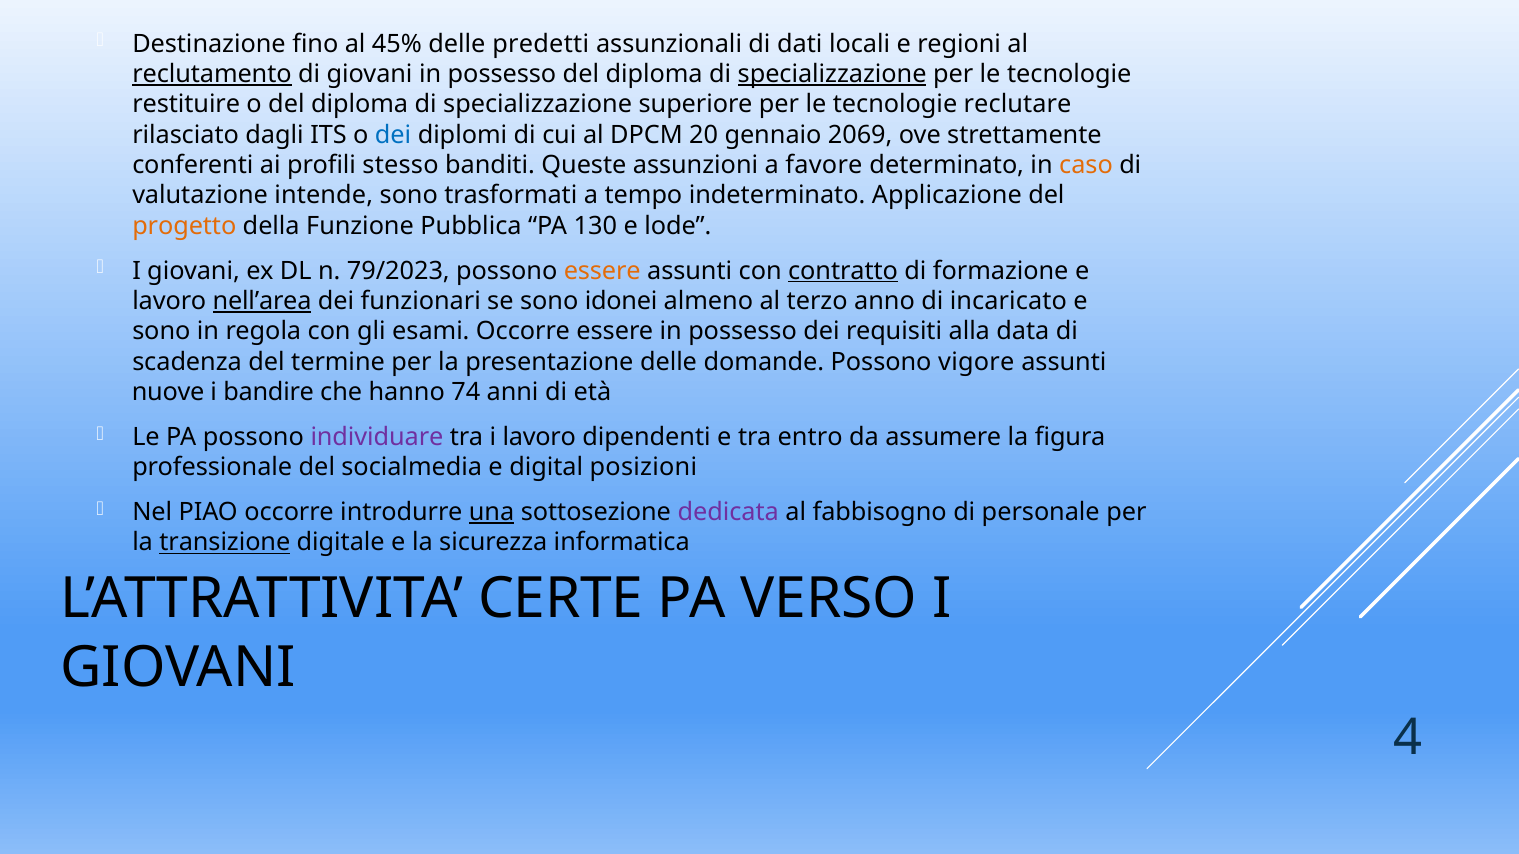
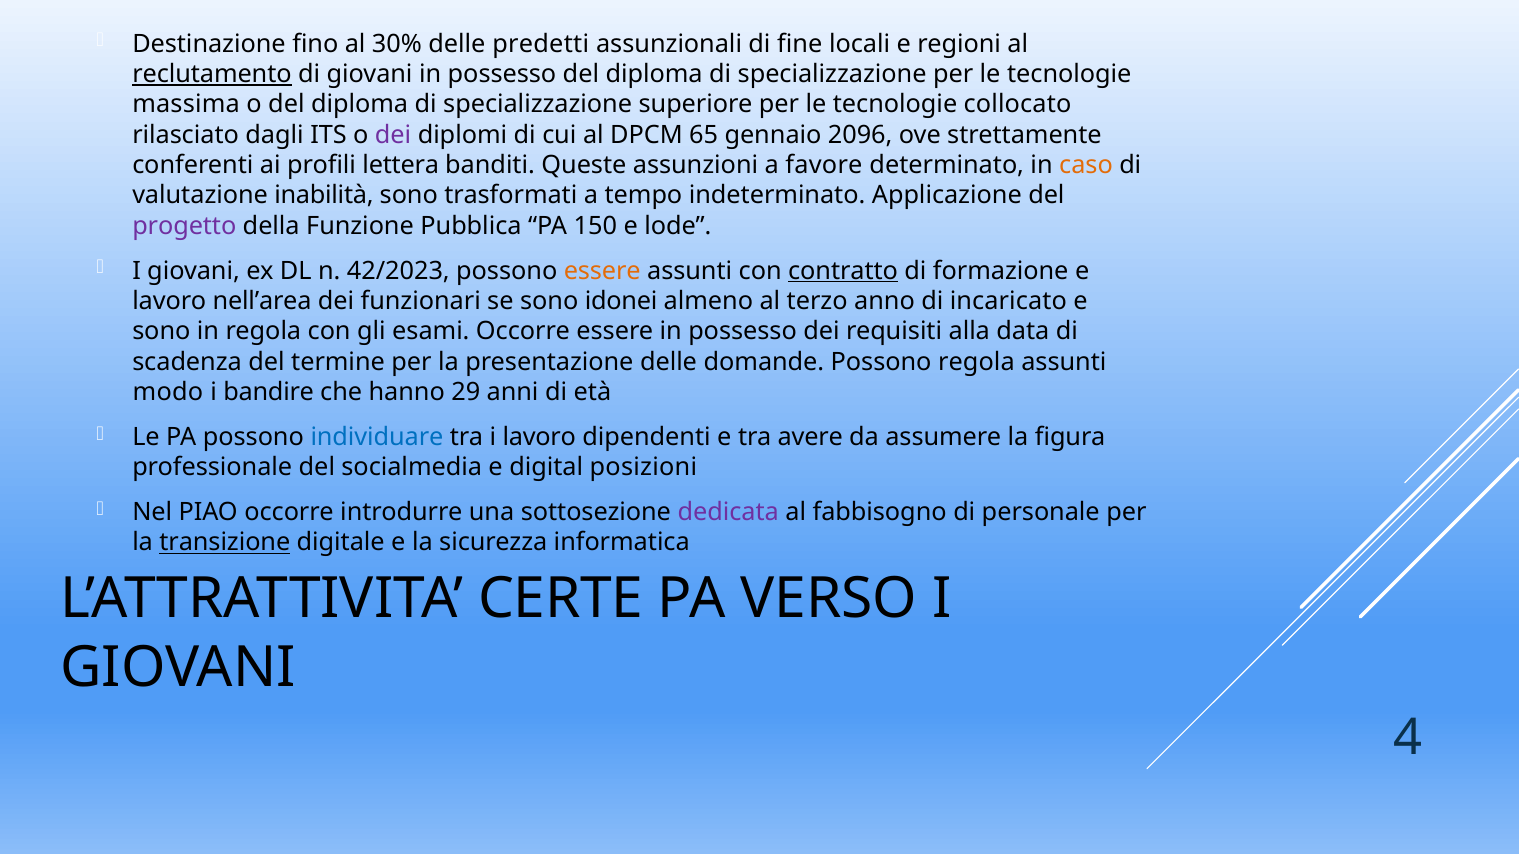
45%: 45% -> 30% (397, 44)
dati: dati -> fine (800, 44)
specializzazione underline: present -> none (832, 74)
restituire: restituire -> massima (186, 104)
reclutare: reclutare -> collocato (1018, 104)
dei colour: blue -> purple (393, 135)
20: 20 -> 65 (704, 135)
2069: 2069 -> 2096 (860, 135)
stesso: stesso -> lettera (401, 165)
intende: intende -> inabilità (324, 196)
progetto colour: orange -> purple (184, 226)
130: 130 -> 150 (595, 226)
79/2023: 79/2023 -> 42/2023 (398, 271)
nell’area underline: present -> none (262, 301)
Possono vigore: vigore -> regola (976, 362)
nuove: nuove -> modo (168, 392)
74: 74 -> 29 (466, 392)
individuare colour: purple -> blue (377, 437)
entro: entro -> avere (810, 437)
una underline: present -> none (492, 513)
